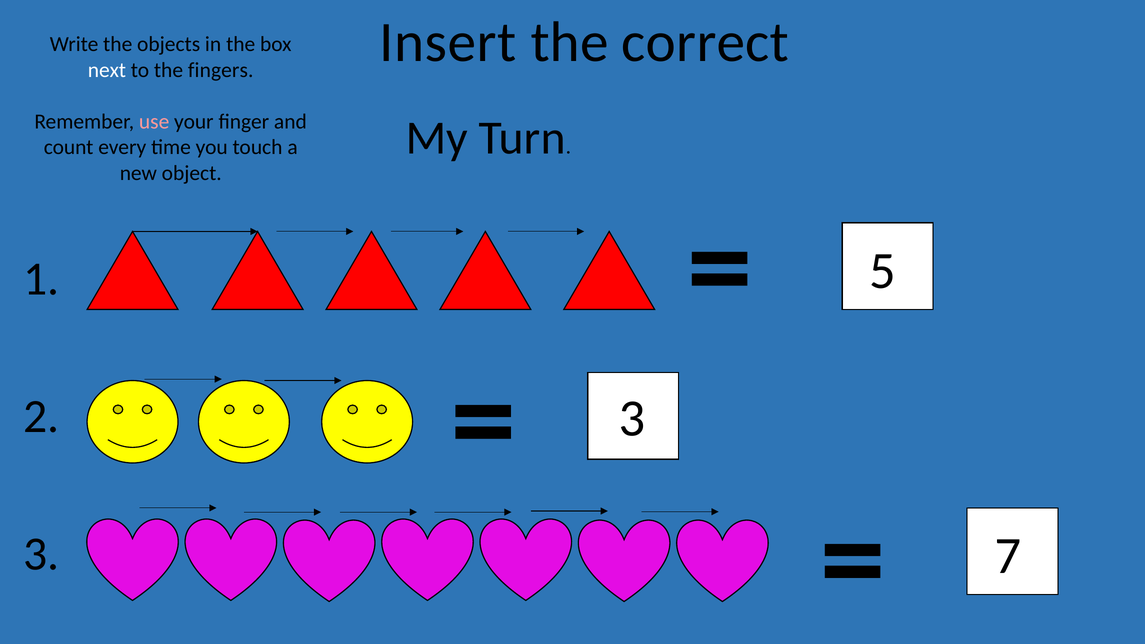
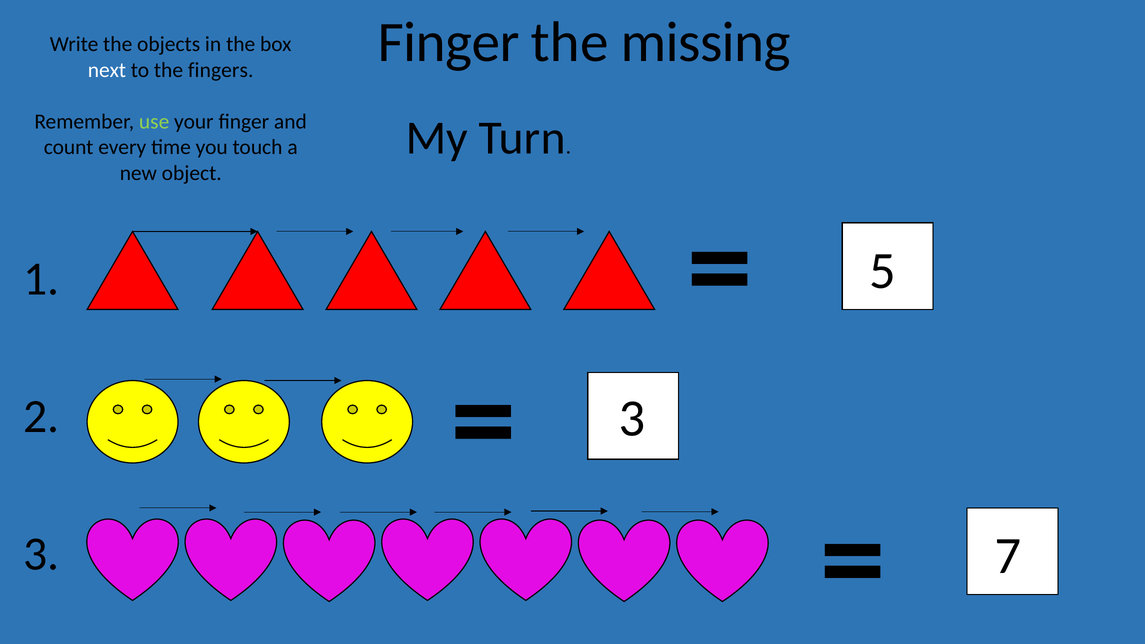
Insert: Insert -> Finger (449, 43)
correct: correct -> missing (706, 43)
use colour: pink -> light green (154, 122)
